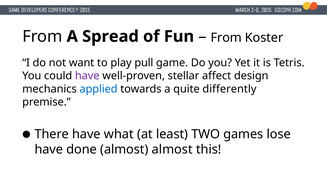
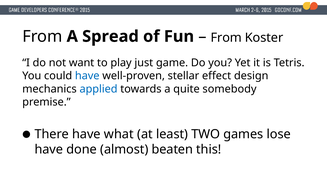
pull: pull -> just (144, 63)
have colour: purple -> blue (87, 76)
affect: affect -> effect (217, 76)
differently: differently -> somebody (230, 89)
almost almost: almost -> beaten (172, 149)
